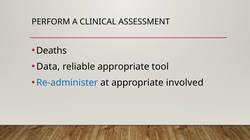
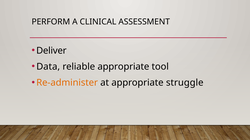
Deaths: Deaths -> Deliver (51, 51)
Re-administer colour: blue -> orange (67, 83)
involved: involved -> struggle (185, 83)
